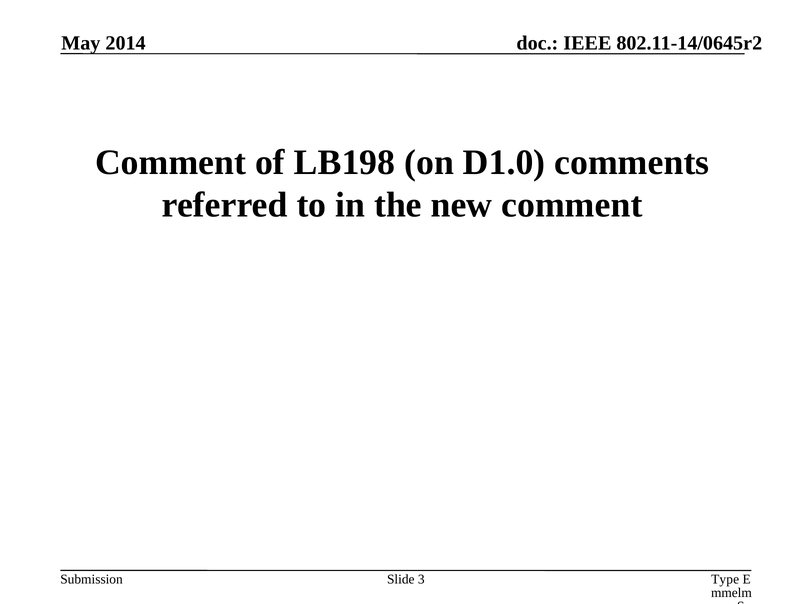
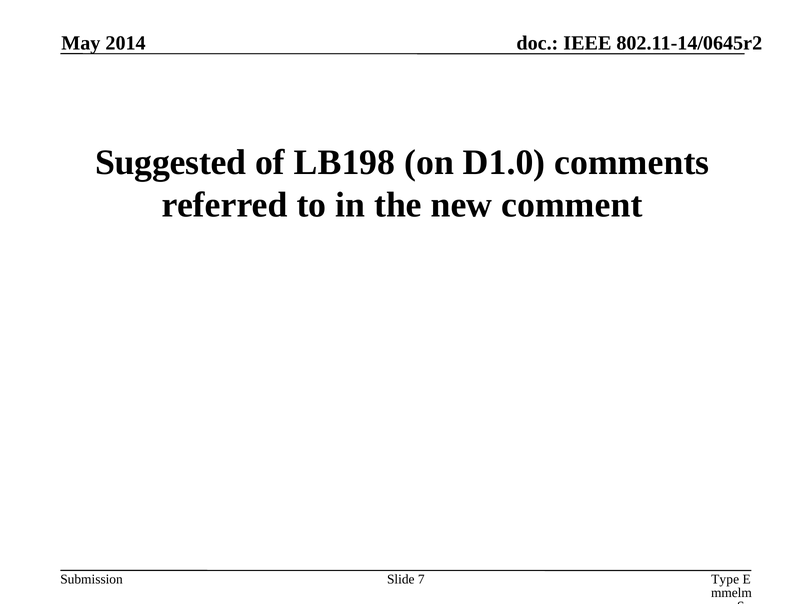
Comment: Comment -> Suggested (171, 162)
3: 3 -> 7 (421, 579)
